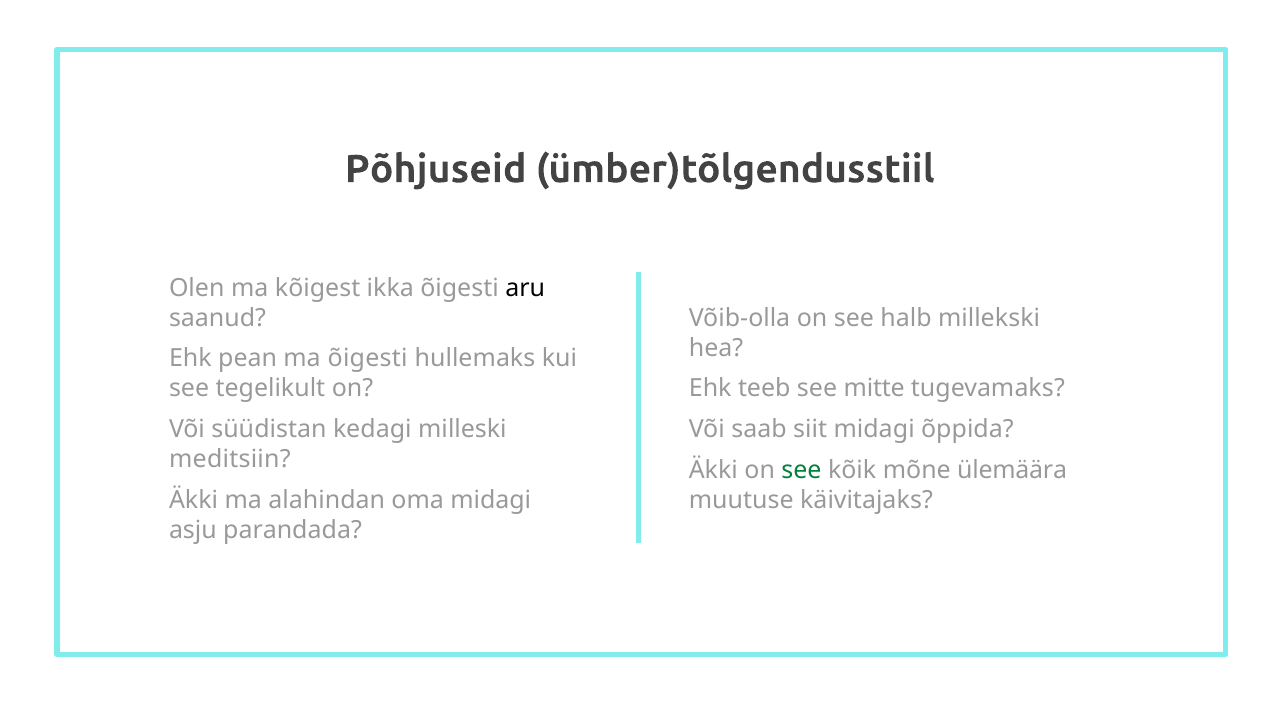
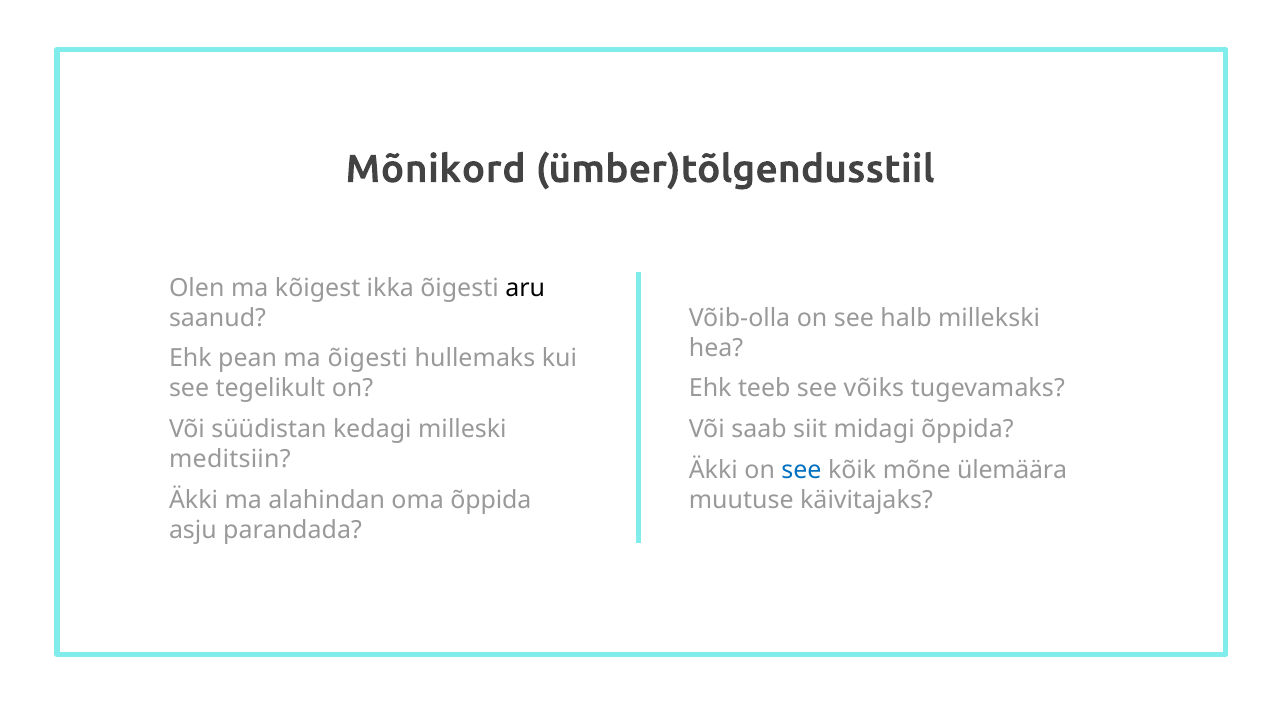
Põhjuseid: Põhjuseid -> Mõnikord (436, 169)
mitte: mitte -> võiks (874, 388)
see colour: green -> blue (802, 470)
oma midagi: midagi -> õppida (491, 500)
